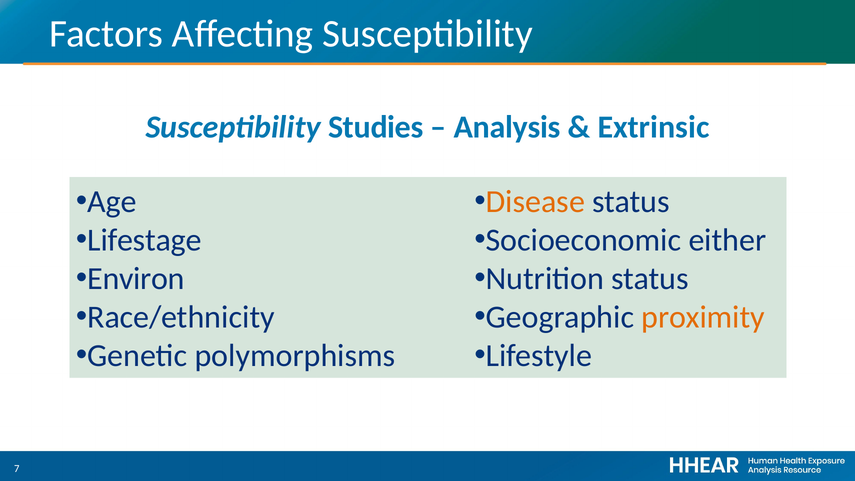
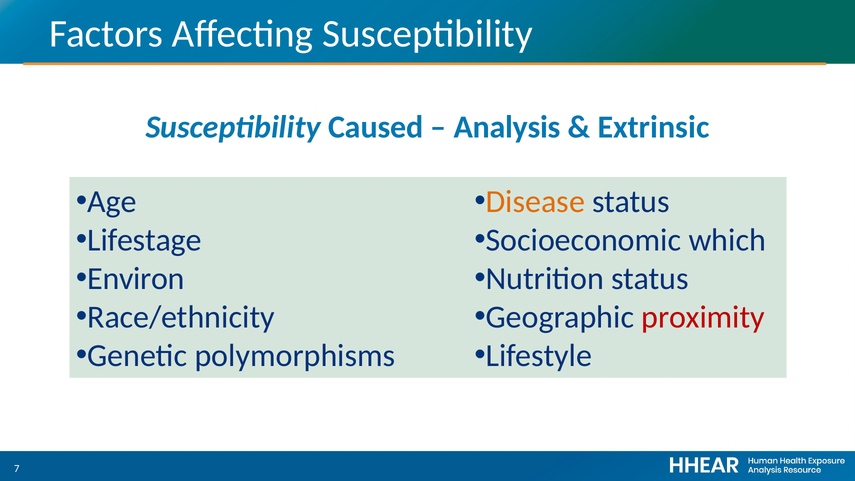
Studies: Studies -> Caused (376, 127)
either: either -> which (727, 240)
proximity colour: orange -> red (703, 317)
